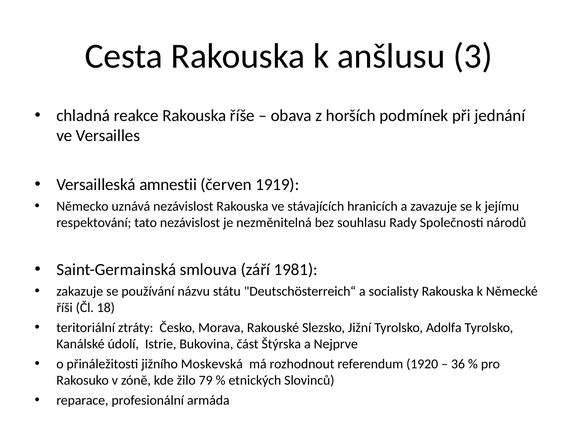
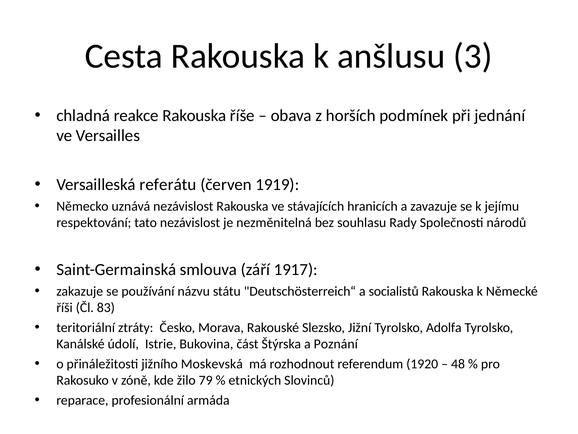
amnestii: amnestii -> referátu (168, 184)
1981: 1981 -> 1917 (296, 269)
socialisty: socialisty -> socialistů (394, 291)
18: 18 -> 83 (106, 307)
Nejprve: Nejprve -> Poznání (336, 344)
36: 36 -> 48 (458, 364)
